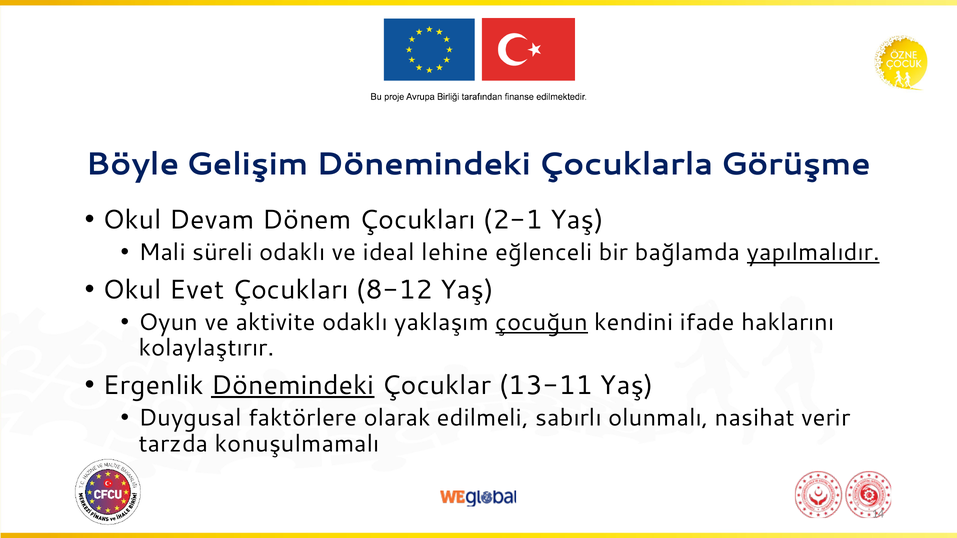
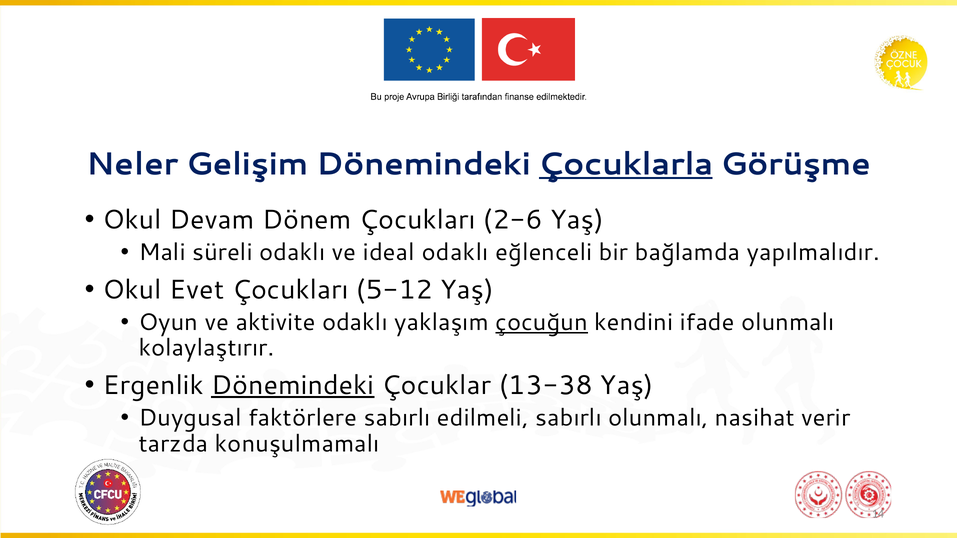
Böyle: Böyle -> Neler (132, 164)
Çocuklarla underline: none -> present (626, 164)
2-1: 2-1 -> 2-6 (513, 220)
ideal lehine: lehine -> odaklı (455, 253)
yapılmalıdır underline: present -> none (813, 253)
8-12: 8-12 -> 5-12 (394, 290)
ifade haklarını: haklarını -> olunmalı (788, 322)
13-11: 13-11 -> 13-38 (546, 386)
faktörlere olarak: olarak -> sabırlı (397, 418)
